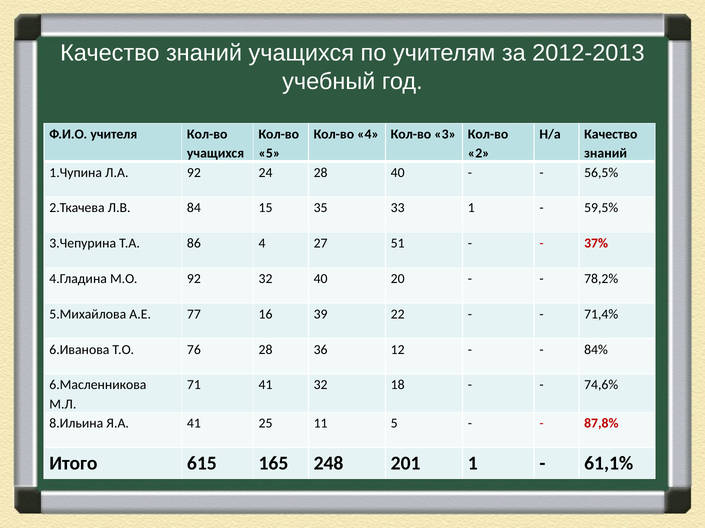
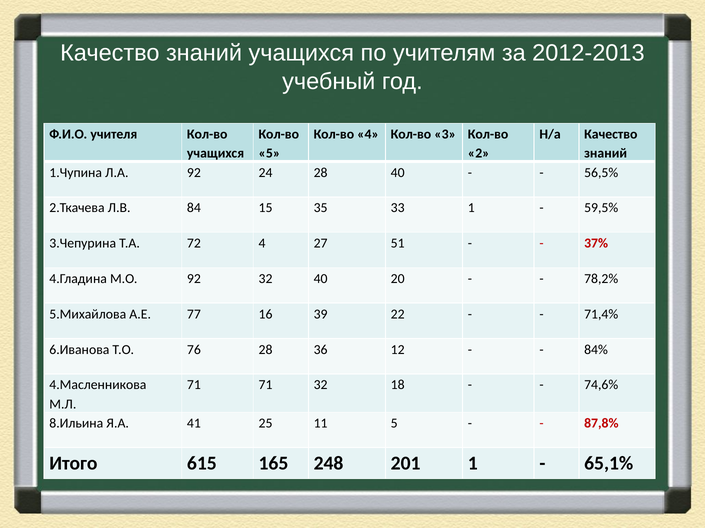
86: 86 -> 72 (194, 244)
6.Масленникова: 6.Масленникова -> 4.Масленникова (98, 385)
71 41: 41 -> 71 (266, 385)
61,1%: 61,1% -> 65,1% (609, 464)
